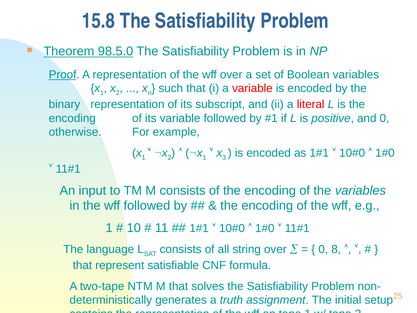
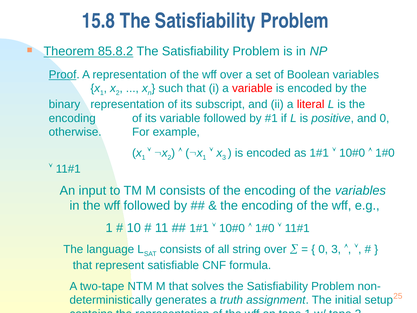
98.5.0: 98.5.0 -> 85.8.2 (116, 51)
0 8: 8 -> 3 (336, 249)
